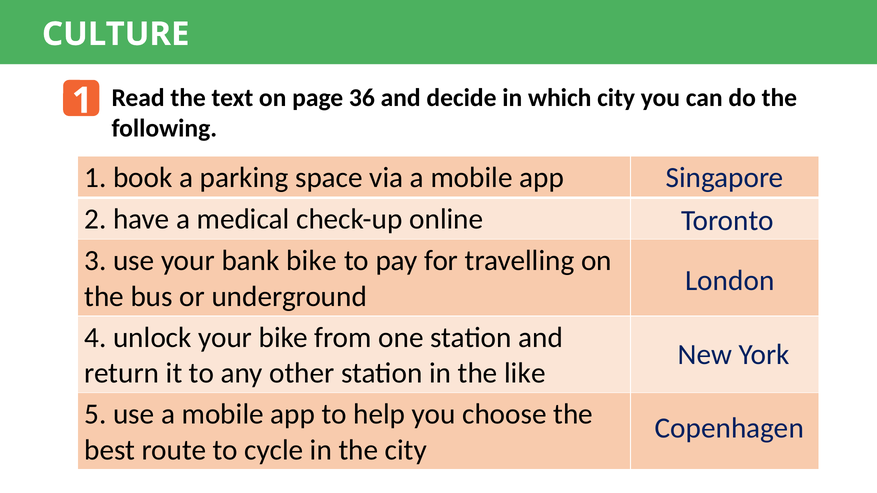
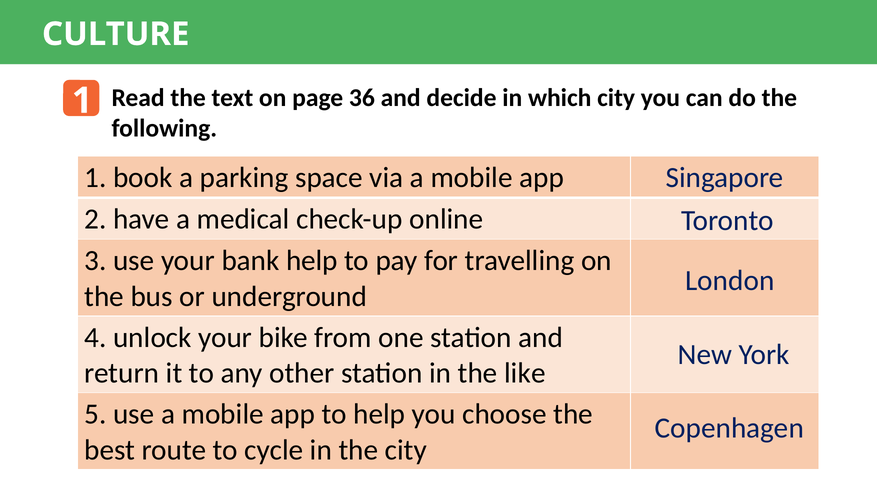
bank bike: bike -> help (312, 261)
